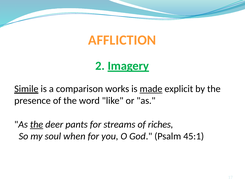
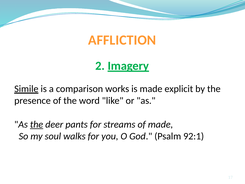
made underline: present -> none (151, 89)
of riches: riches -> made (160, 124)
when: when -> walks (74, 136)
45:1: 45:1 -> 92:1 (194, 136)
